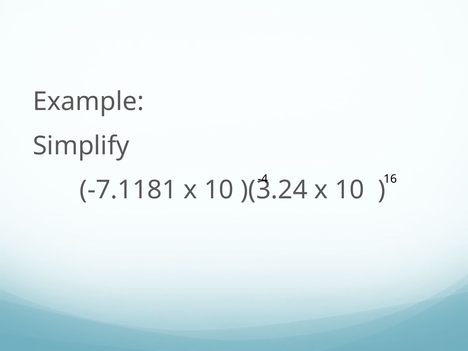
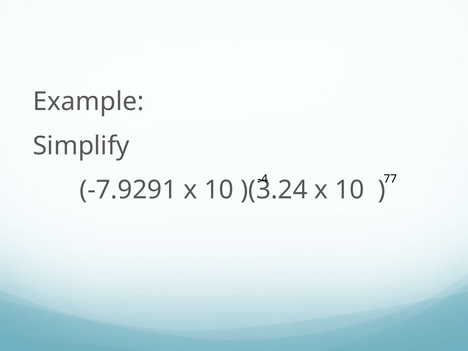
16: 16 -> 77 (390, 179)
-7.1181: -7.1181 -> -7.9291 (128, 190)
